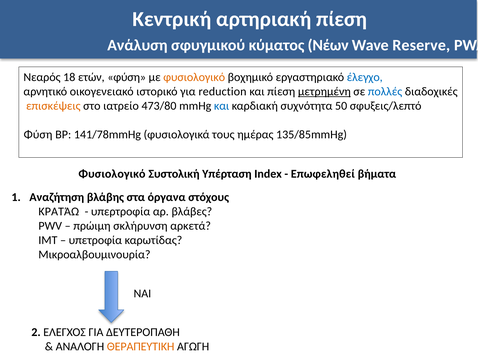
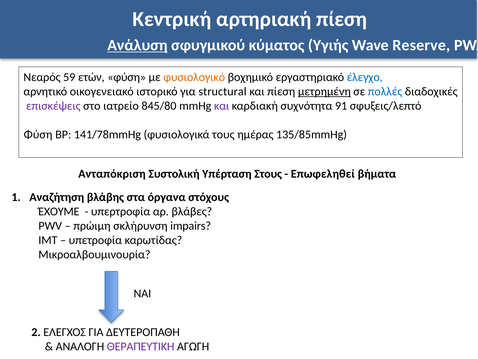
Ανάλυση underline: none -> present (137, 45)
Νέων: Νέων -> Υγιής (328, 45)
18: 18 -> 59 (69, 77)
reduction: reduction -> structural (222, 91)
επισκέψεις colour: orange -> purple (53, 106)
473/80: 473/80 -> 845/80 (159, 106)
και colour: blue -> purple (222, 106)
50: 50 -> 91 (341, 106)
Φυσιολογικό: Φυσιολογικό -> Ανταπόκριση (112, 174)
Index: Index -> Στους (268, 174)
ΚΡΑΤΆΩ: ΚΡΑΤΆΩ -> ΈΧΟΥΜΕ (59, 211)
αρκετά: αρκετά -> impairs (191, 226)
ΘΕΡΑΠΕΥΤΙΚΗ colour: orange -> purple (141, 346)
